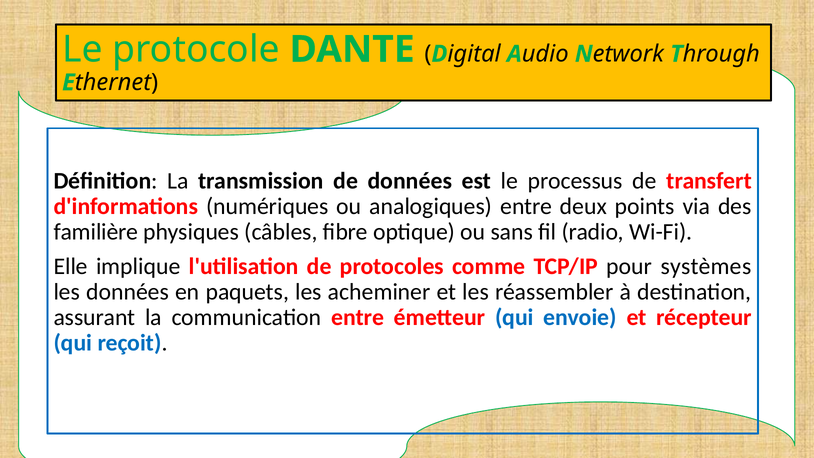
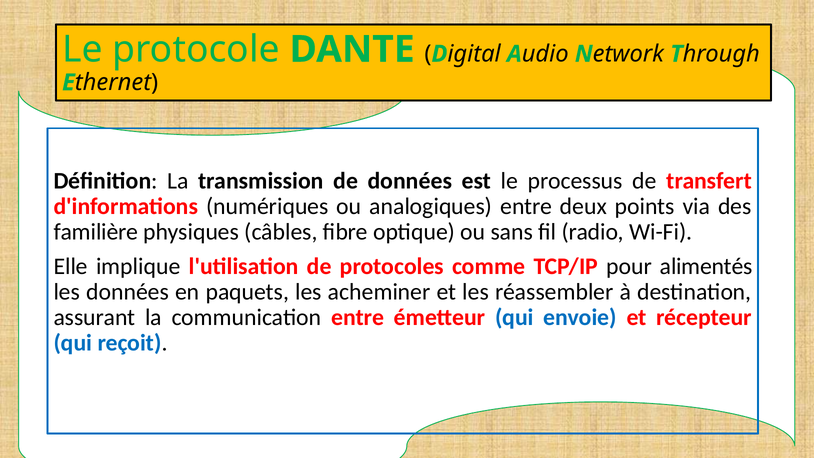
systèmes: systèmes -> alimentés (706, 266)
